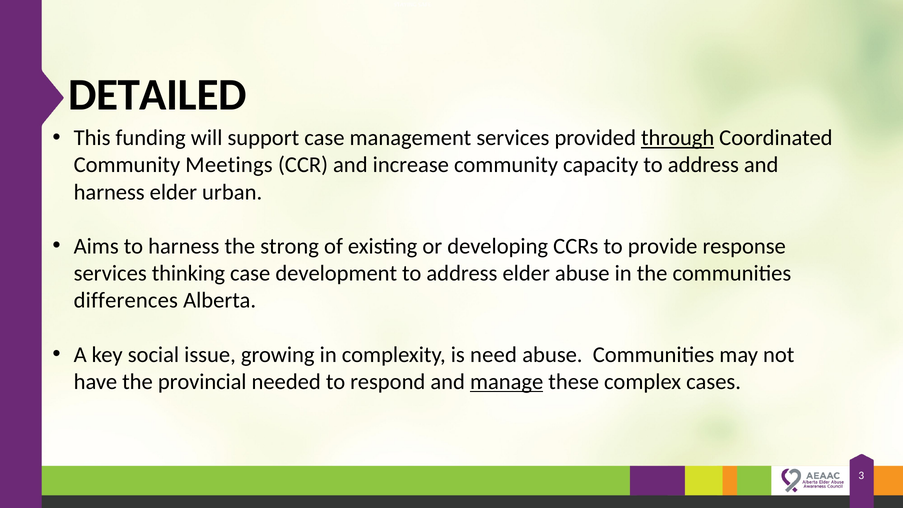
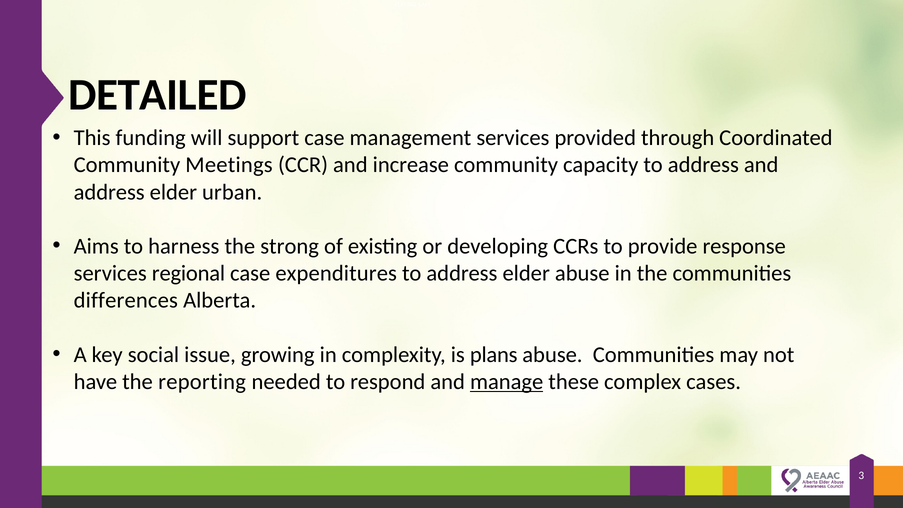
through underline: present -> none (678, 138)
harness: harness -> address (109, 192)
thinking: thinking -> regional (189, 273)
development: development -> expenditures (336, 273)
need: need -> plans (494, 355)
provincial: provincial -> reporting (202, 382)
